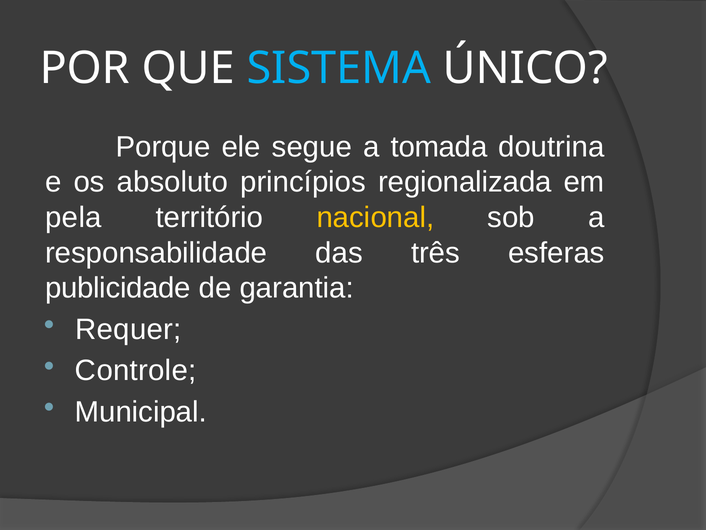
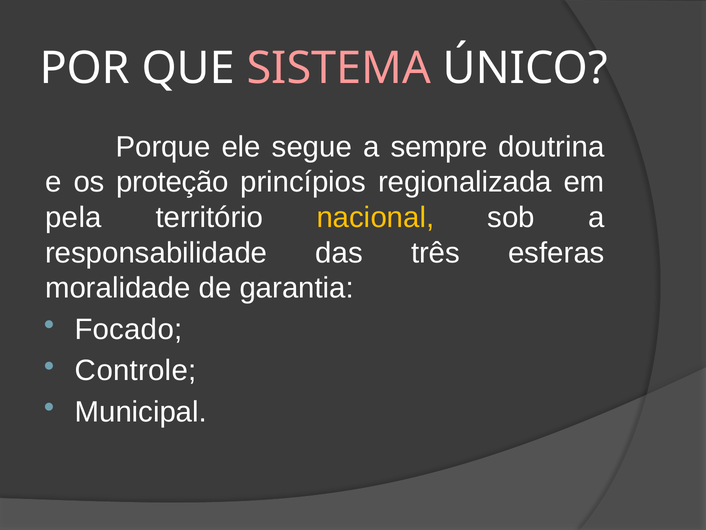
SISTEMA colour: light blue -> pink (339, 68)
tomada: tomada -> sempre (439, 147)
absoluto: absoluto -> proteção (173, 182)
publicidade: publicidade -> moralidade (118, 288)
Requer: Requer -> Focado (128, 329)
